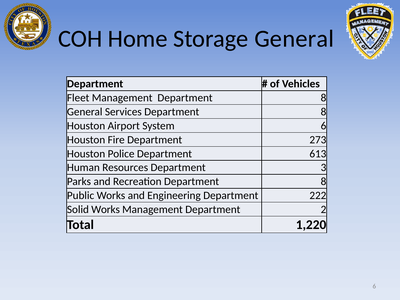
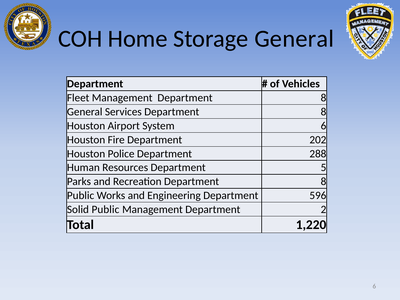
273: 273 -> 202 (318, 140)
613: 613 -> 288 (318, 154)
3: 3 -> 5 (324, 168)
222: 222 -> 596 (318, 196)
Solid Works: Works -> Public (105, 210)
